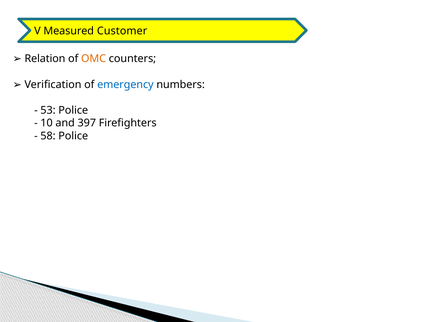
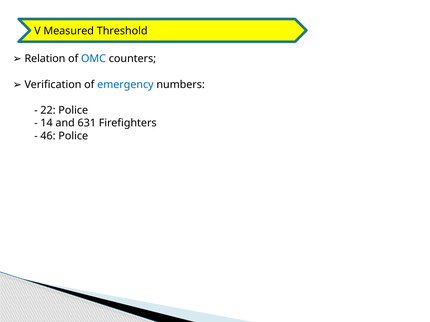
Customer: Customer -> Threshold (122, 31)
OMC colour: orange -> blue (94, 59)
53: 53 -> 22 (48, 110)
10: 10 -> 14 (47, 123)
397: 397 -> 631 (87, 123)
58: 58 -> 46 (48, 136)
